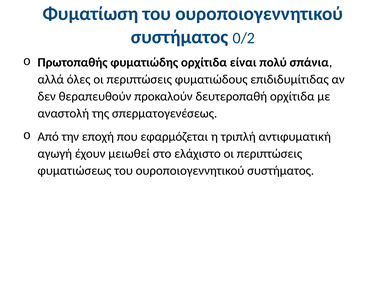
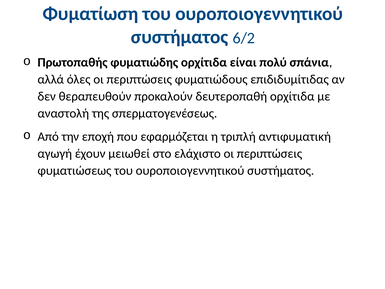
0/2: 0/2 -> 6/2 (244, 38)
